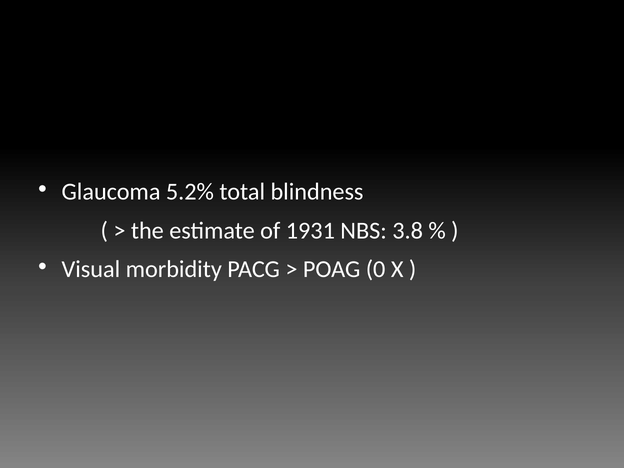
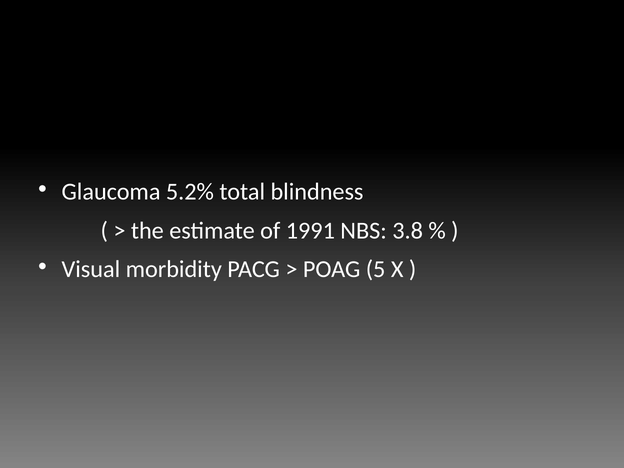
1931: 1931 -> 1991 (310, 231)
0: 0 -> 5 (376, 269)
